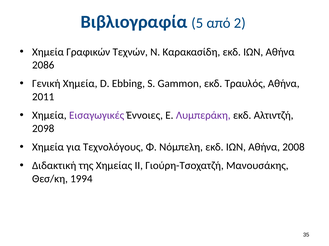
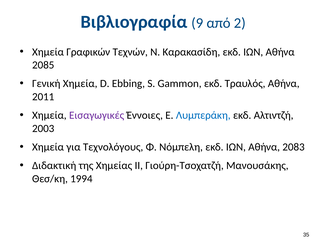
5: 5 -> 9 (197, 23)
2086: 2086 -> 2085 (43, 65)
Λυμπεράκη colour: purple -> blue (203, 116)
2098: 2098 -> 2003 (43, 129)
2008: 2008 -> 2083 (294, 147)
